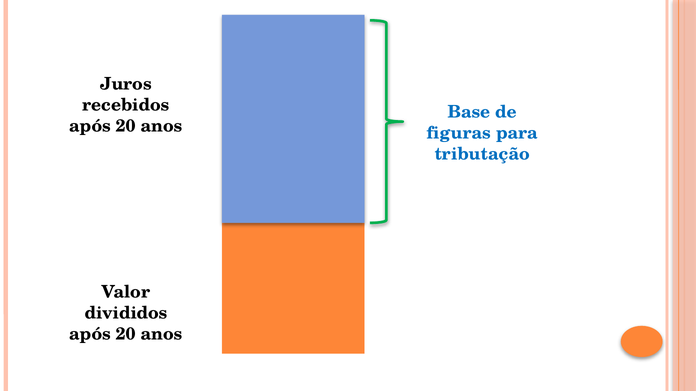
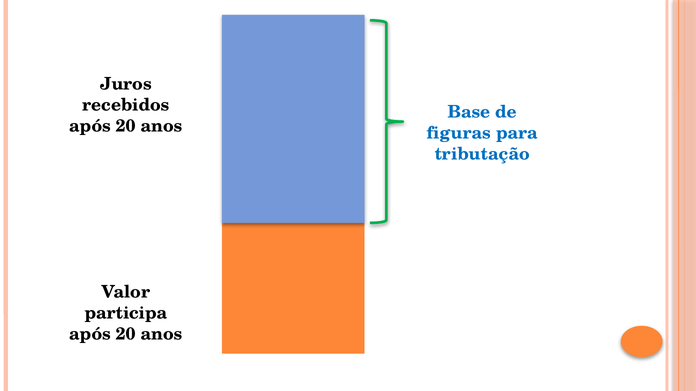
divididos: divididos -> participa (126, 313)
